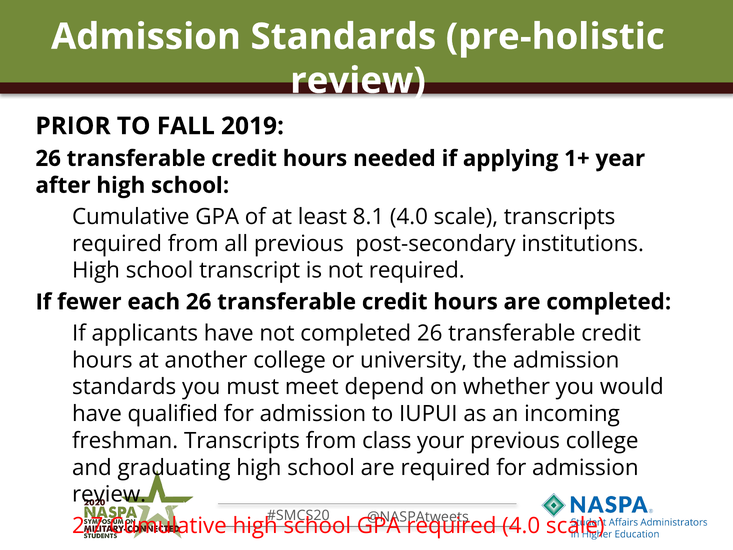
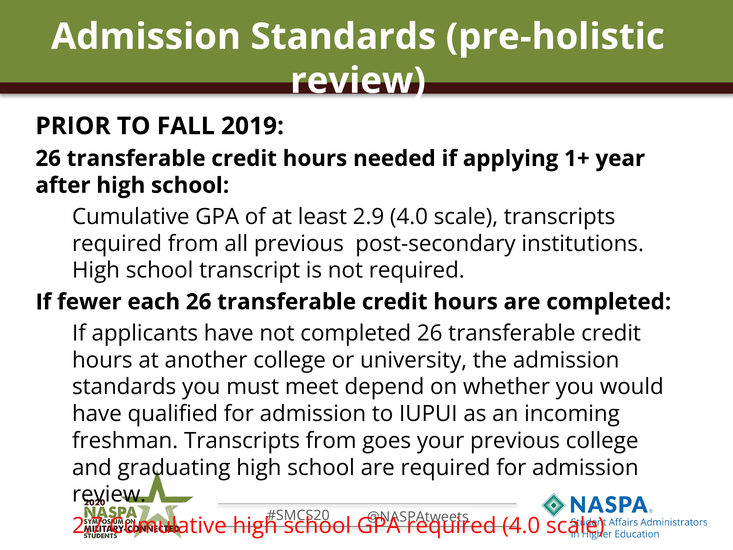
8.1: 8.1 -> 2.9 (368, 217)
class: class -> goes (387, 441)
